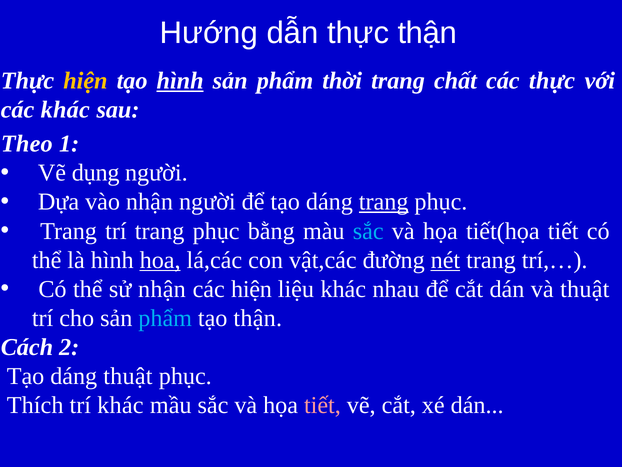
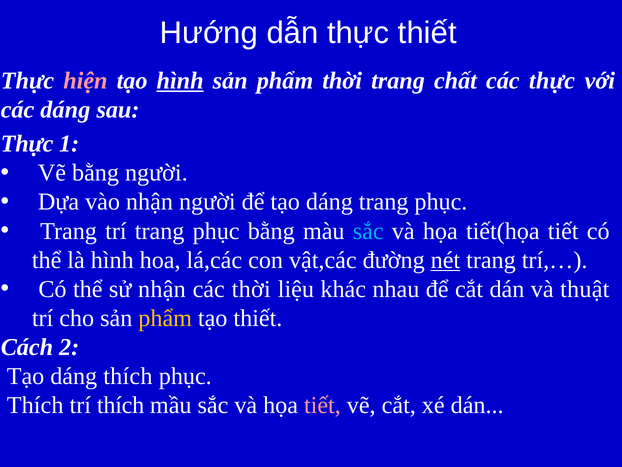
thực thận: thận -> thiết (427, 33)
hiện colour: yellow -> pink (85, 81)
các khác: khác -> dáng (65, 110)
Theo: Theo -> Thực (27, 144)
Vẽ dụng: dụng -> bằng (96, 173)
trang underline: present -> none (384, 202)
hoa underline: present -> none (160, 260)
các hiện: hiện -> thời (251, 289)
phẩm colour: light blue -> yellow (165, 318)
tạo thận: thận -> thiết (258, 318)
dáng thuật: thuật -> thích (128, 376)
trí khác: khác -> thích (121, 405)
